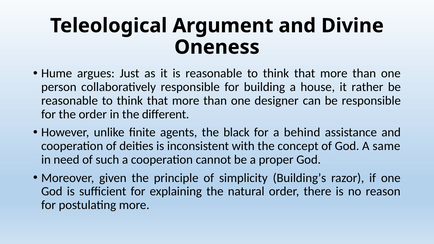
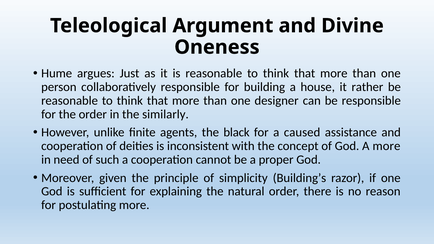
different: different -> similarly (165, 114)
behind: behind -> caused (302, 132)
A same: same -> more (386, 146)
